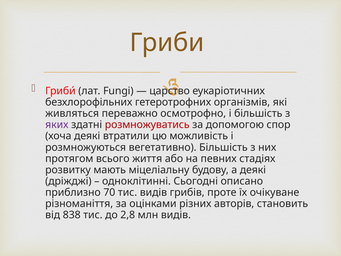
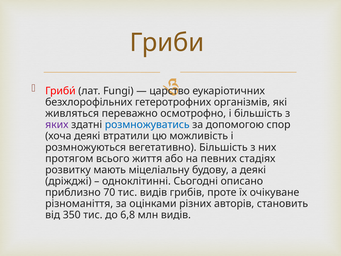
розмножуватись colour: red -> blue (147, 125)
838: 838 -> 350 (72, 215)
2,8: 2,8 -> 6,8 (128, 215)
